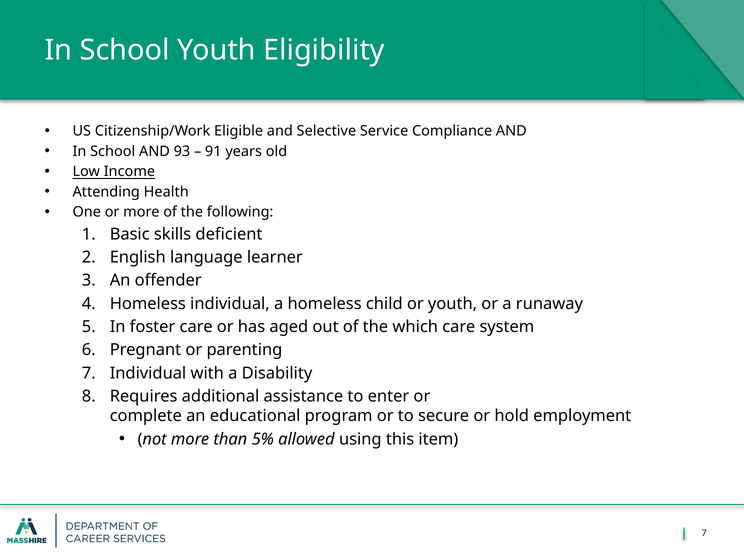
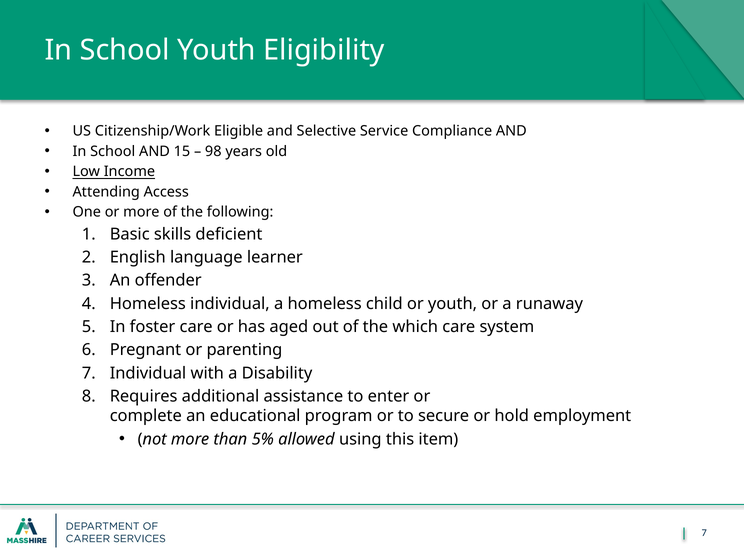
93: 93 -> 15 (182, 151)
91: 91 -> 98 (213, 151)
Health: Health -> Access (166, 192)
